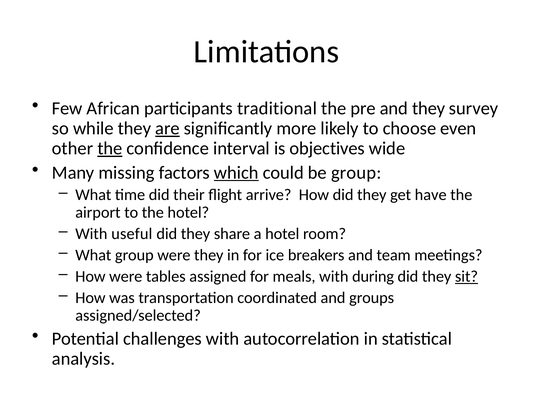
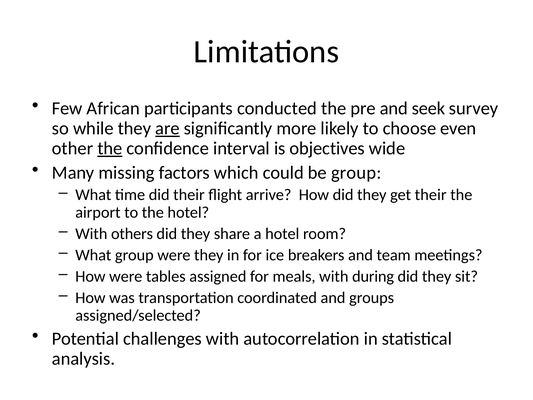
traditional: traditional -> conducted (277, 108)
and they: they -> seek (429, 108)
which underline: present -> none (236, 173)
get have: have -> their (431, 195)
useful: useful -> others (132, 234)
sit underline: present -> none (466, 276)
